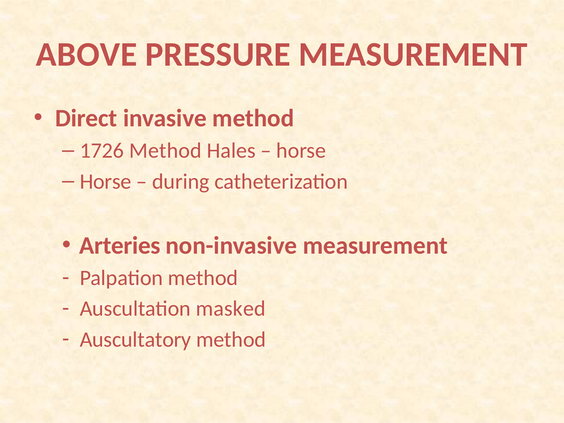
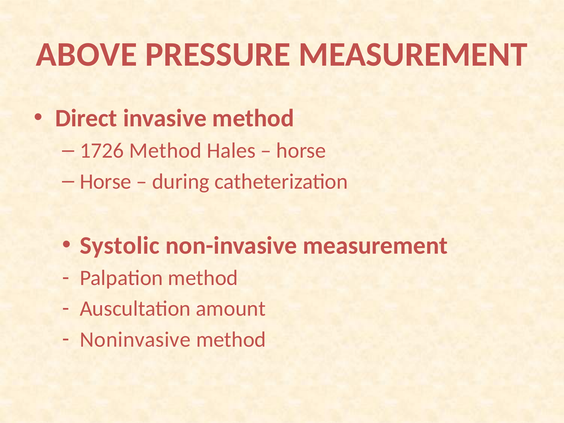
Arteries: Arteries -> Systolic (120, 246)
masked: masked -> amount (231, 309)
Auscultatory: Auscultatory -> Noninvasive (135, 339)
